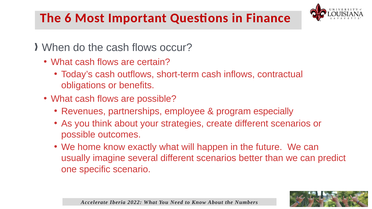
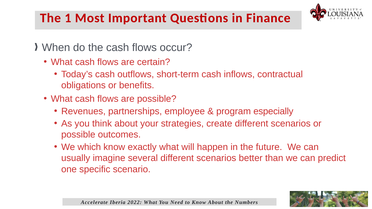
6: 6 -> 1 (68, 18)
home: home -> which (89, 147)
